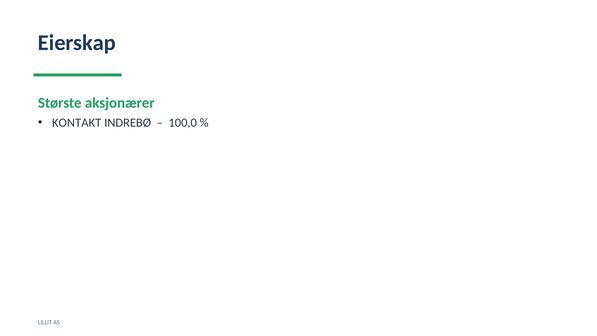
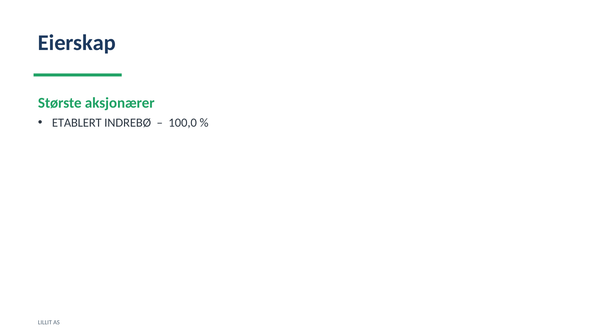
KONTAKT: KONTAKT -> ETABLERT (77, 123)
